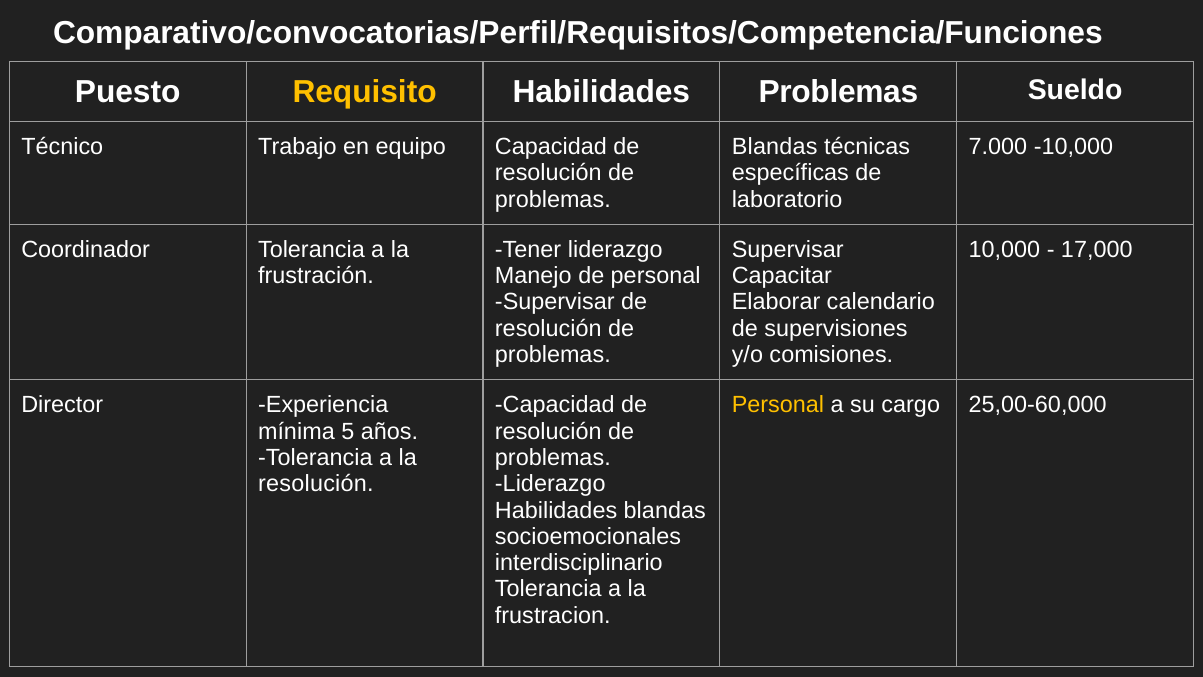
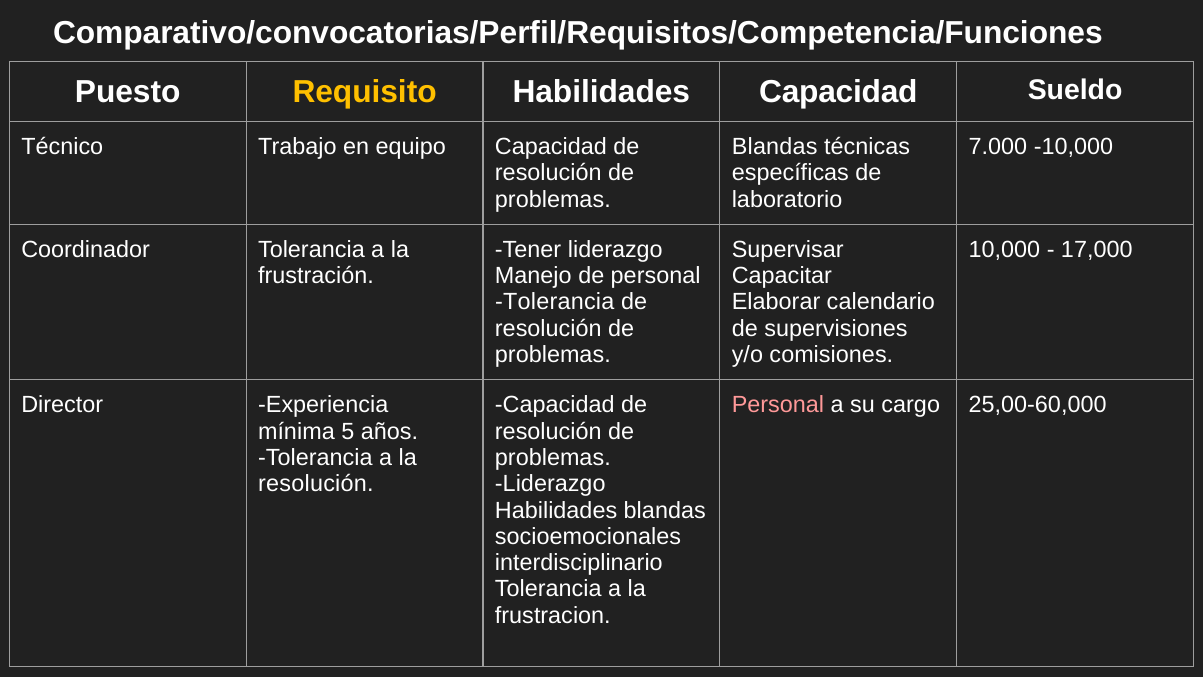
Habilidades Problemas: Problemas -> Capacidad (838, 91)
Supervisar: Supervisar -> Tolerancia (555, 302)
Personal colour: yellow -> pink (778, 405)
